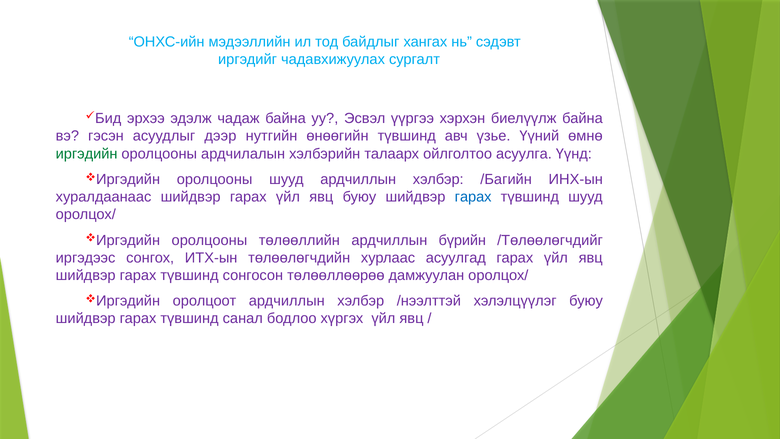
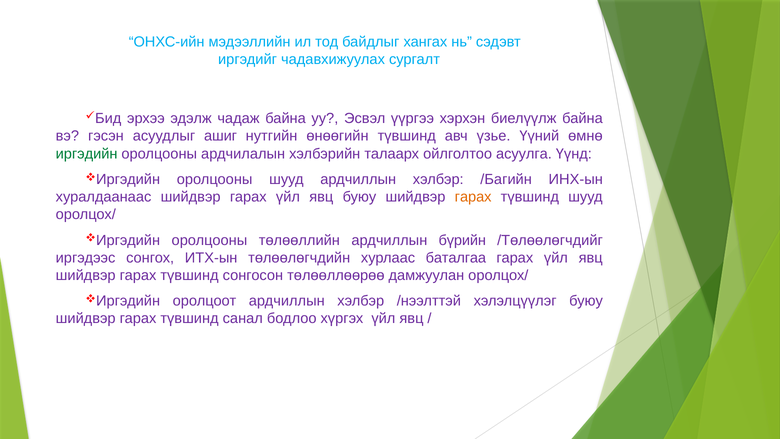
дээр: дээр -> ашиг (221, 136)
гарах colour: blue -> orange (473, 197)
асуулгад: асуулгад -> баталгаа (456, 258)
